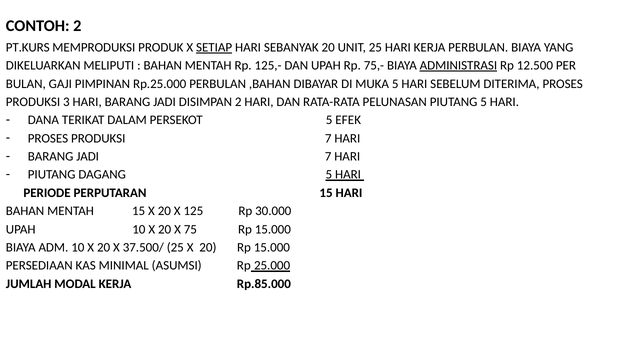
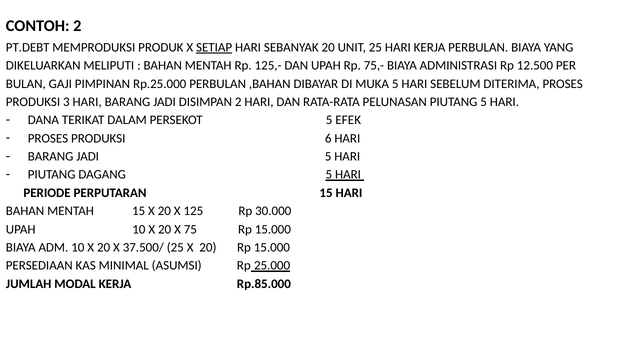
PT.KURS: PT.KURS -> PT.DEBT (28, 47)
ADMINISTRASI underline: present -> none (458, 66)
PRODUKSI 7: 7 -> 6 (328, 138)
JADI 7: 7 -> 5 (328, 157)
